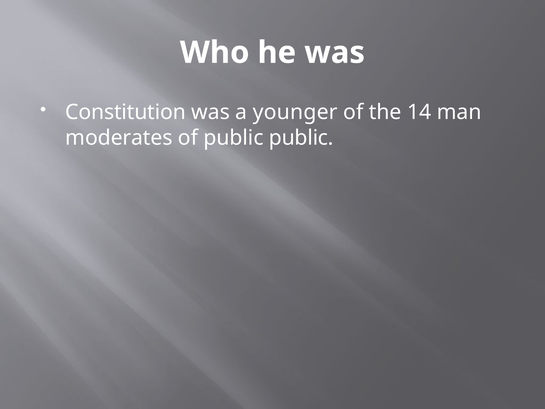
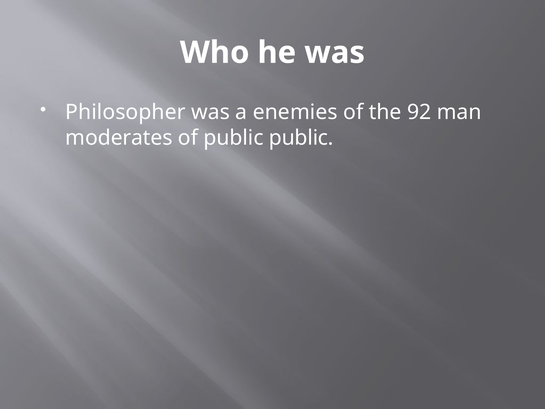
Constitution: Constitution -> Philosopher (125, 112)
younger: younger -> enemies (295, 112)
14: 14 -> 92 (419, 112)
